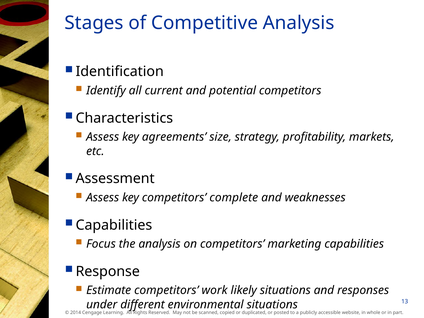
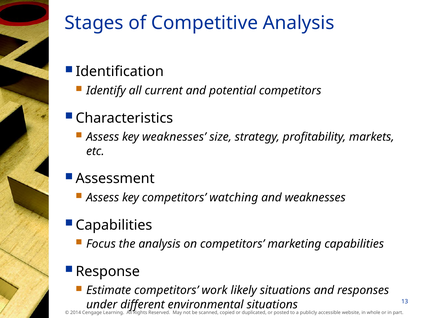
key agreements: agreements -> weaknesses (174, 137)
complete: complete -> watching (234, 198)
